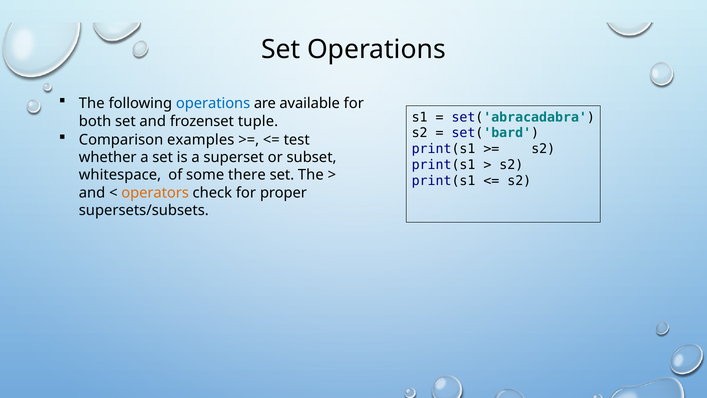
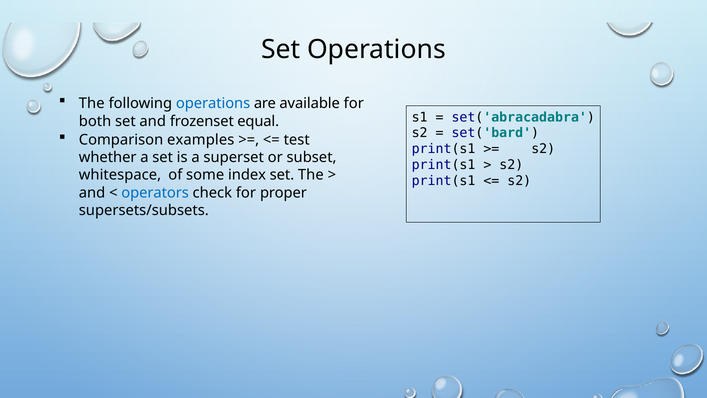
tuple: tuple -> equal (258, 121)
there: there -> index (247, 175)
operators colour: orange -> blue (155, 193)
